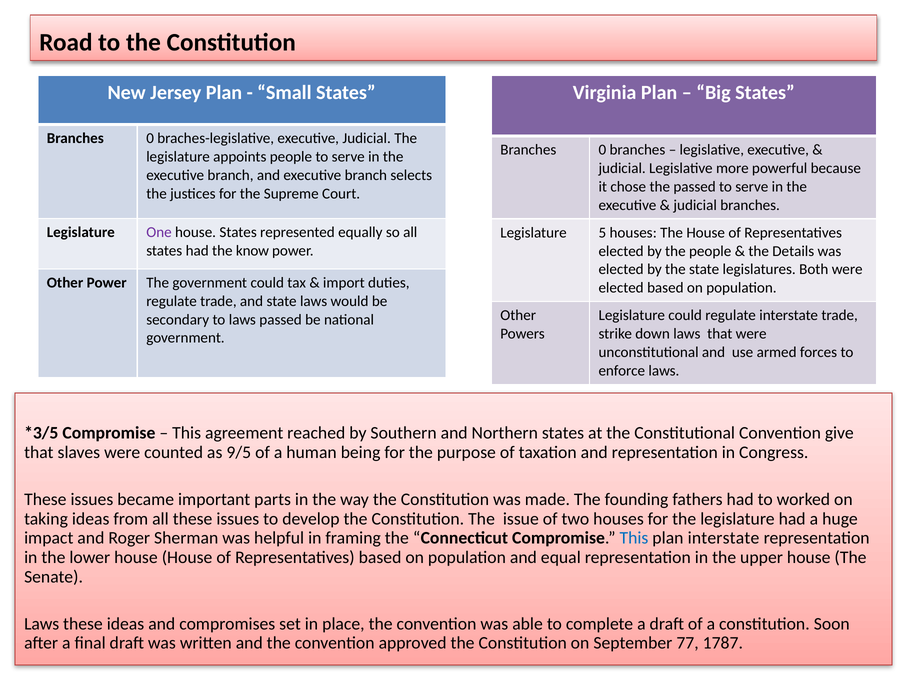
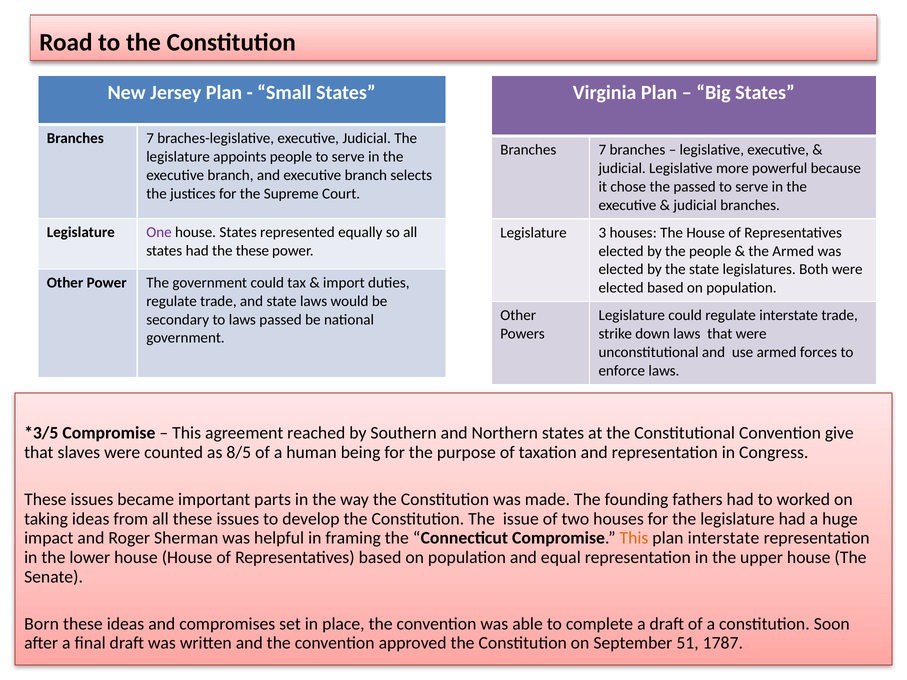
0: 0 -> 7 (150, 138)
0: 0 -> 7 (602, 150)
5: 5 -> 3 (602, 233)
the know: know -> these (252, 251)
the Details: Details -> Armed (793, 251)
9/5: 9/5 -> 8/5 (239, 452)
This colour: blue -> orange (634, 538)
Laws: Laws -> Born (42, 624)
77: 77 -> 51 (688, 643)
